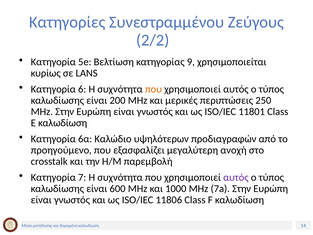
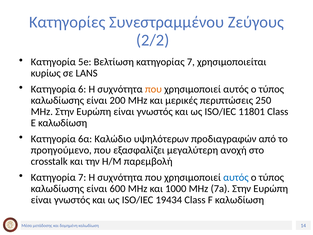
κατηγορίας 9: 9 -> 7 (191, 62)
αυτός colour: purple -> blue (236, 177)
11806: 11806 -> 19434 (169, 200)
